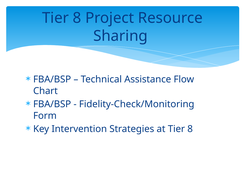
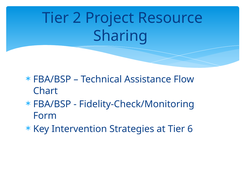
8: 8 -> 2 (77, 18)
at Tier 8: 8 -> 6 (190, 129)
